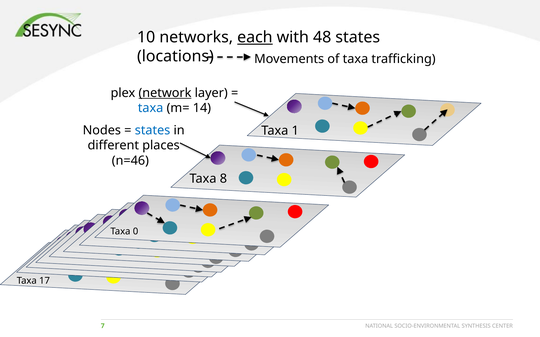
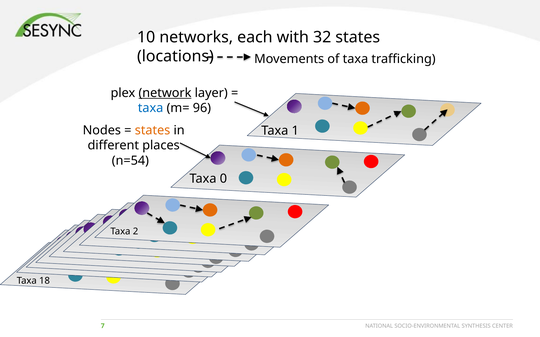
each underline: present -> none (255, 37)
48: 48 -> 32 (322, 37)
14: 14 -> 96 (202, 108)
states colour: blue -> orange (153, 130)
n=46: n=46 -> n=54 (130, 161)
8: 8 -> 0 (223, 179)
0: 0 -> 2 (136, 232)
17: 17 -> 18 (45, 281)
